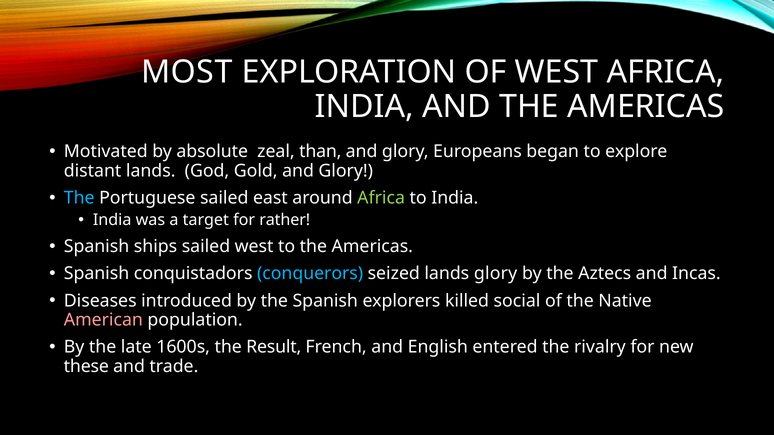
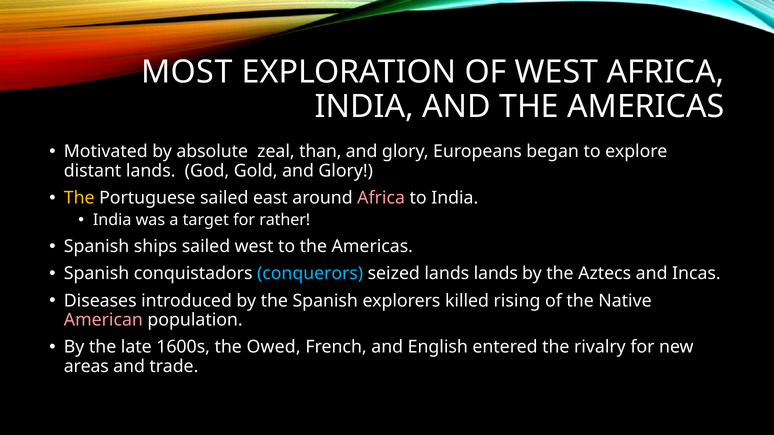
The colour: light blue -> yellow (79, 198)
Africa colour: light green -> pink (381, 198)
lands glory: glory -> lands (496, 274)
social: social -> rising (517, 301)
Result: Result -> Owed (274, 347)
these: these -> areas (86, 367)
